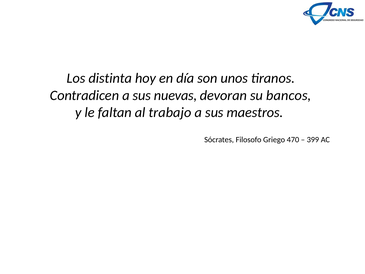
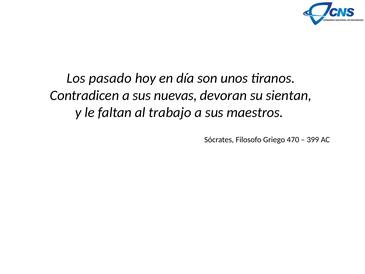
distinta: distinta -> pasado (110, 78)
bancos: bancos -> sientan (289, 95)
